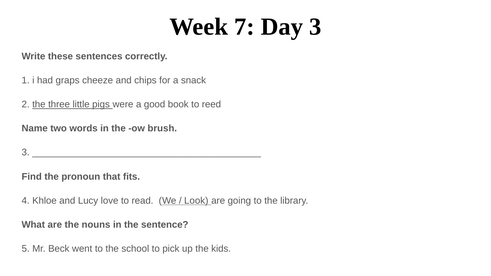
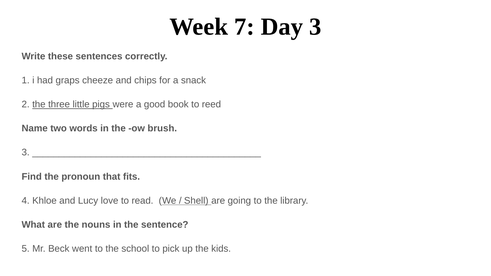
Look: Look -> Shell (196, 201)
